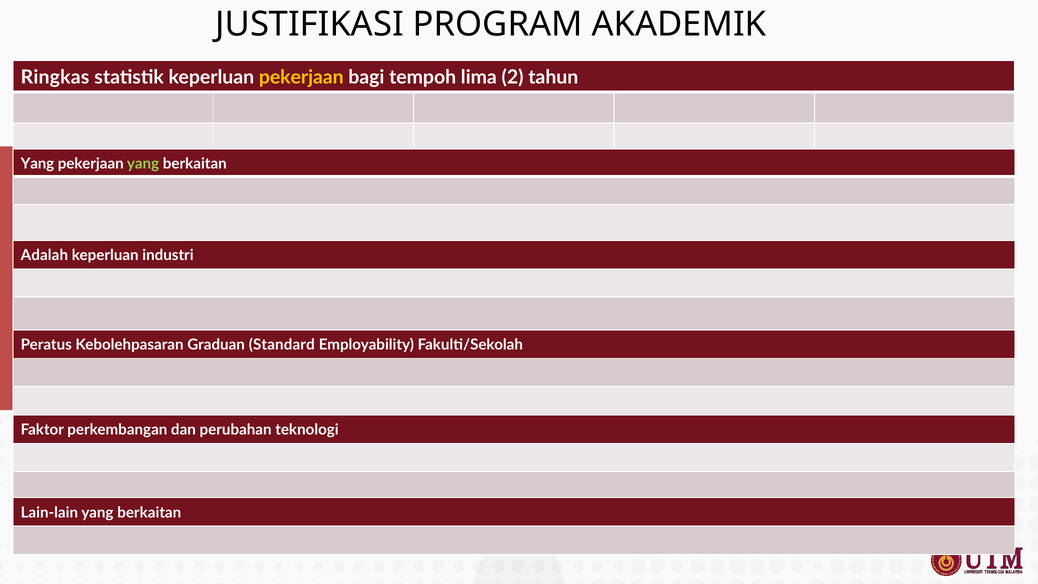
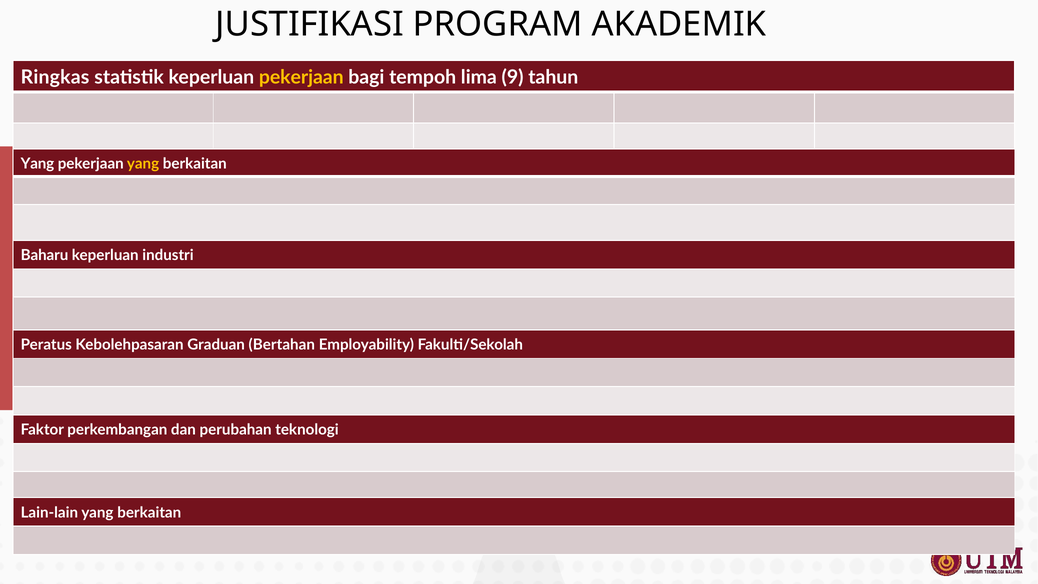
2: 2 -> 9 (513, 77)
yang colour: light green -> yellow (143, 164)
Adalah: Adalah -> Baharu (44, 255)
Standard: Standard -> Bertahan (282, 345)
